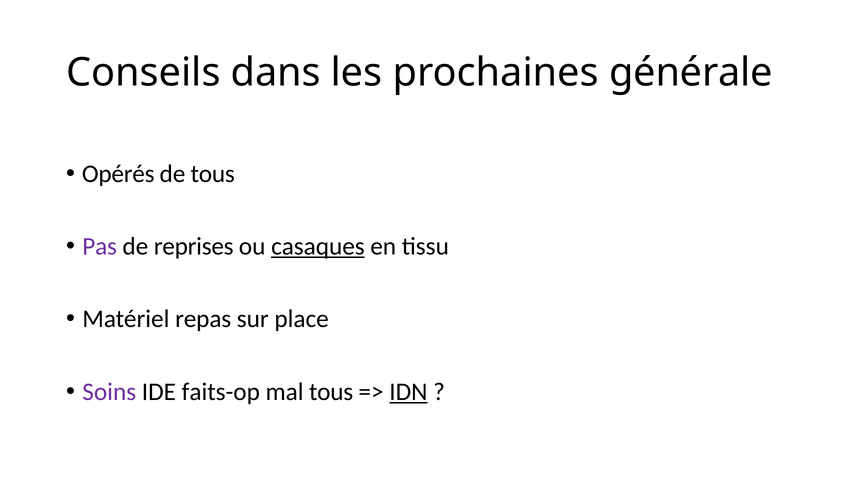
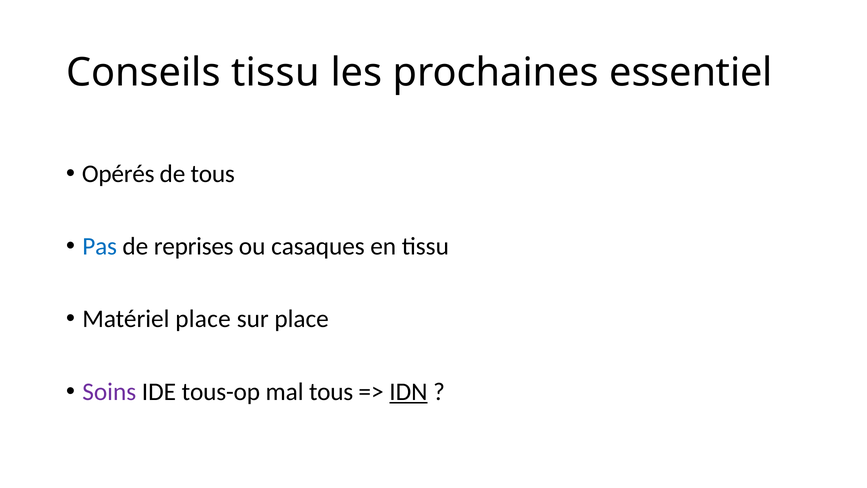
Conseils dans: dans -> tissu (275, 73)
générale: générale -> essentiel (691, 73)
Pas colour: purple -> blue (100, 246)
casaques underline: present -> none (318, 246)
Matériel repas: repas -> place (203, 319)
faits-op: faits-op -> tous-op (221, 391)
